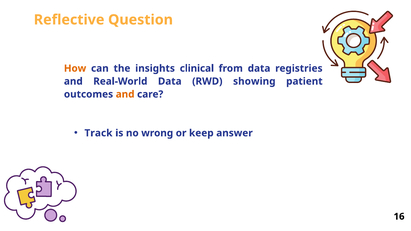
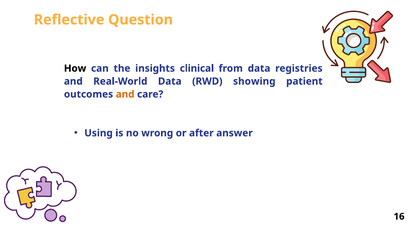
How colour: orange -> black (75, 68)
Track: Track -> Using (99, 133)
keep: keep -> after (201, 133)
